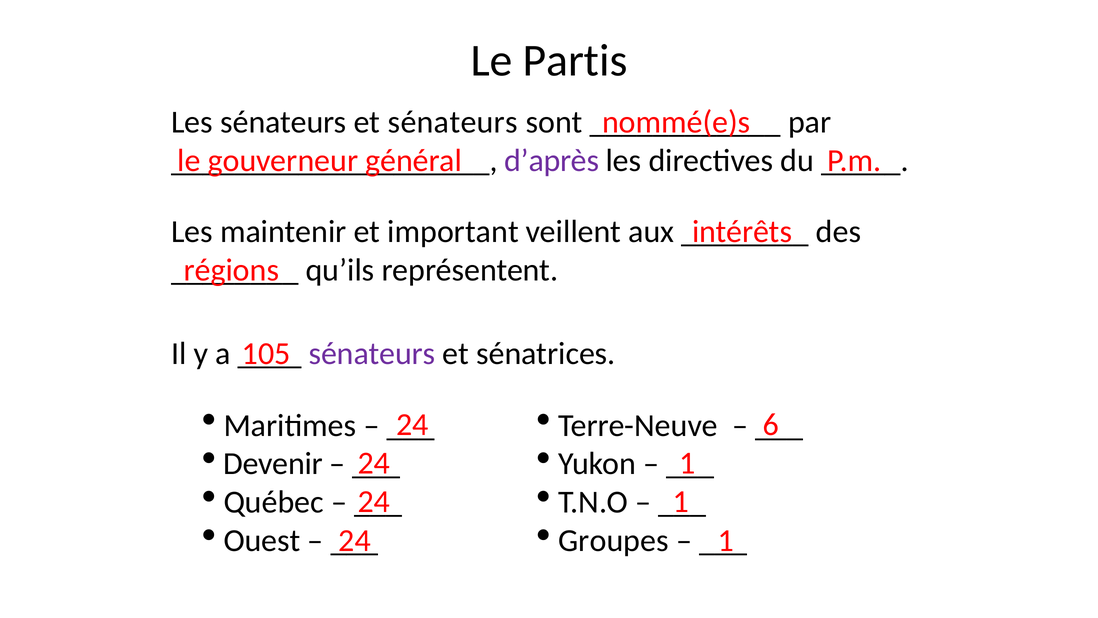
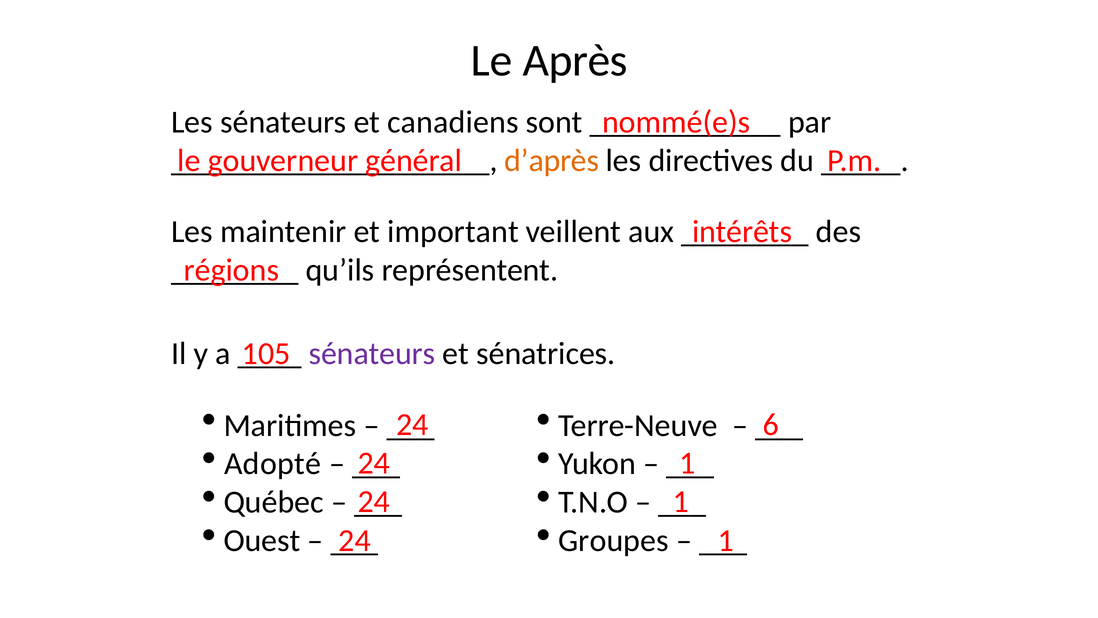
Partis: Partis -> Après (575, 60)
et sénateurs: sénateurs -> canadiens (453, 122)
d’après colour: purple -> orange (552, 160)
Devenir: Devenir -> Adopté (273, 464)
